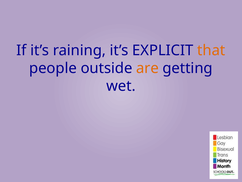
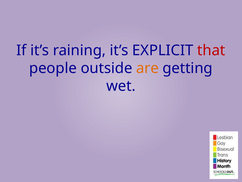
that colour: orange -> red (211, 50)
